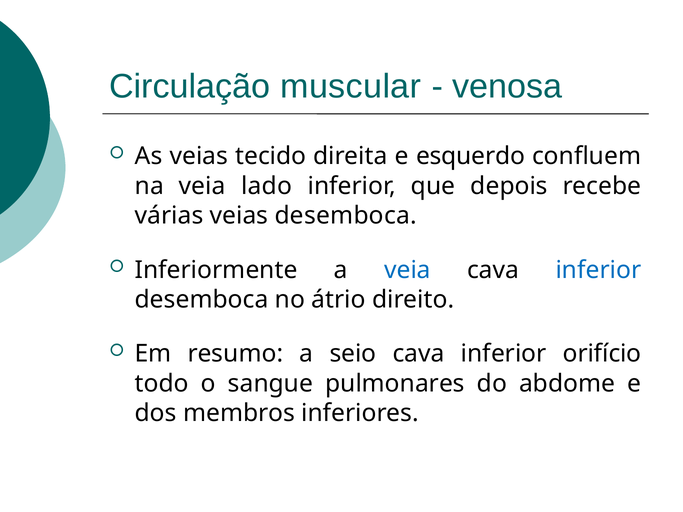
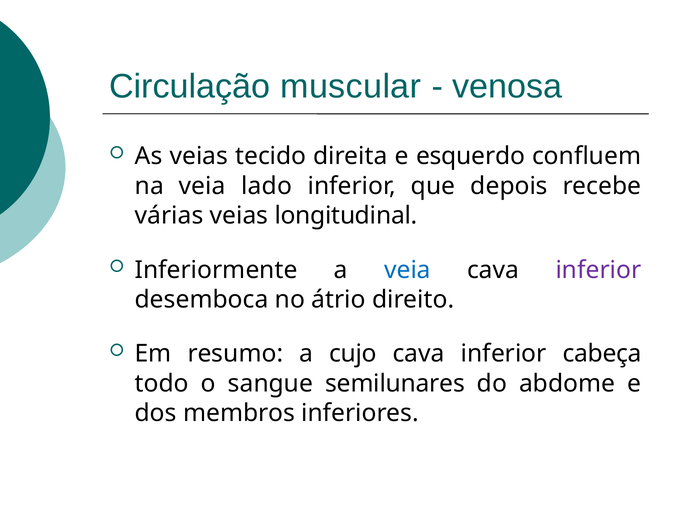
veias desemboca: desemboca -> longitudinal (346, 216)
inferior colour: blue -> purple (598, 270)
seio: seio -> cujo (353, 354)
orifício: orifício -> cabeça (602, 354)
pulmonares: pulmonares -> semilunares (395, 384)
